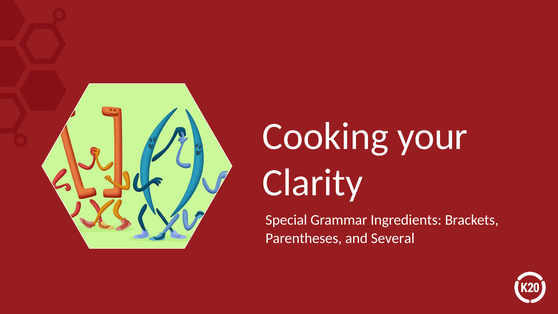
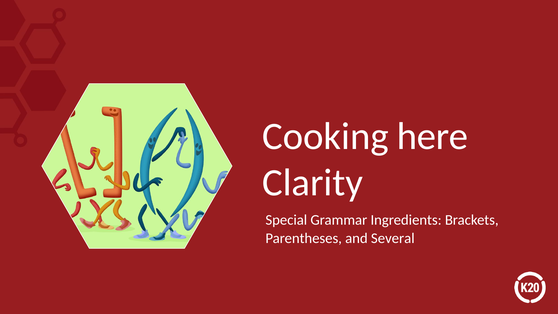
your: your -> here (432, 136)
